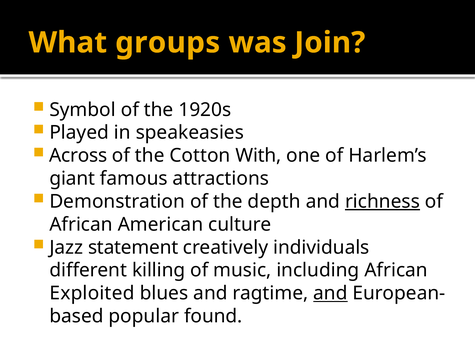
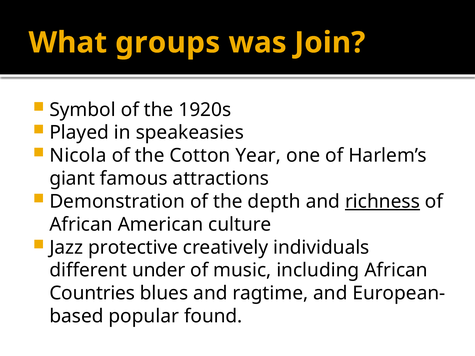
Across: Across -> Nicola (78, 156)
With: With -> Year (258, 156)
statement: statement -> protective (133, 248)
killing: killing -> under (159, 271)
Exploited: Exploited -> Countries (92, 293)
and underline: present -> none (330, 293)
